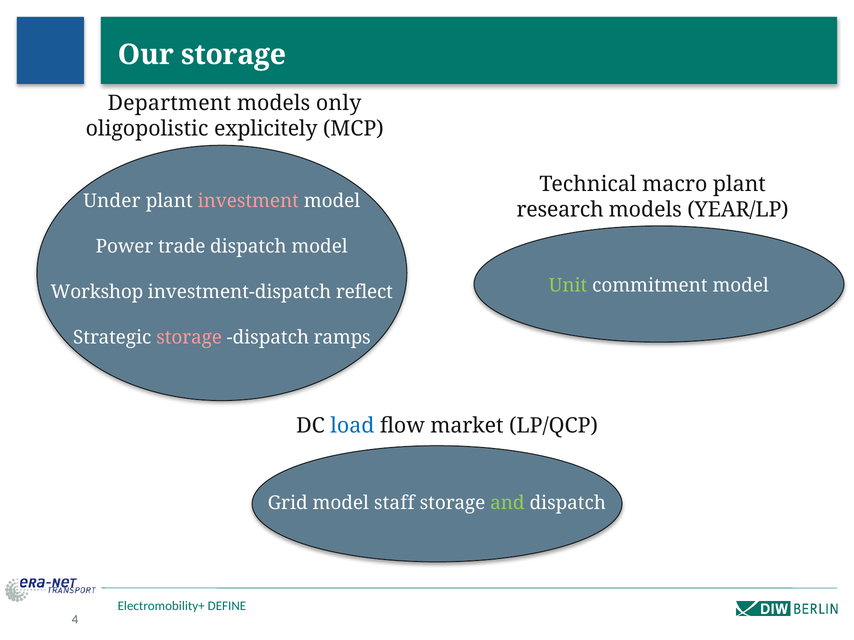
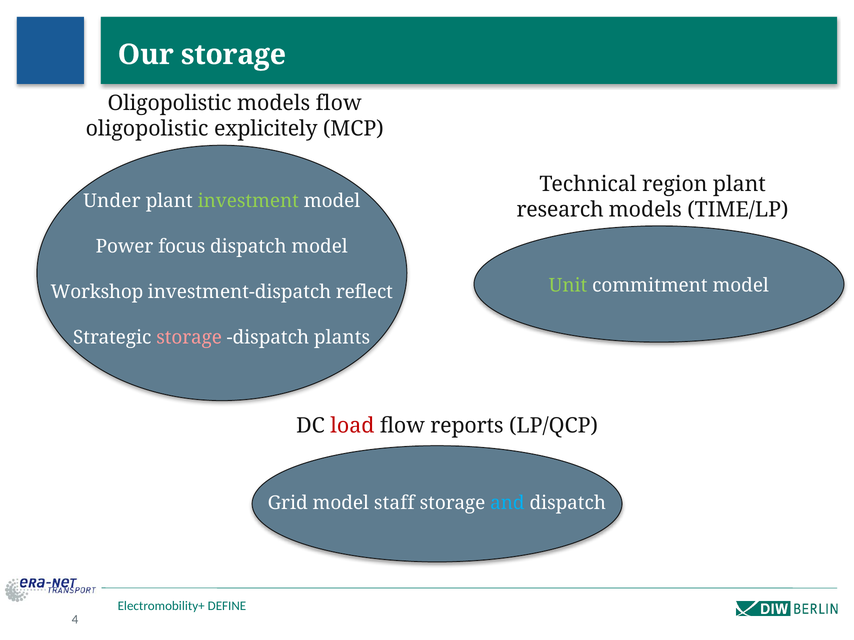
Department: Department -> Oligopolistic (170, 103)
models only: only -> flow (339, 103)
macro: macro -> region (675, 184)
investment colour: pink -> light green (248, 201)
YEAR/LP: YEAR/LP -> TIME/LP (738, 210)
trade: trade -> focus (182, 247)
ramps: ramps -> plants (342, 338)
load colour: blue -> red (352, 426)
market: market -> reports (467, 426)
and colour: light green -> light blue (507, 503)
